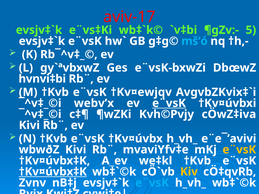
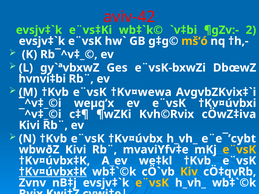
aviv-17: aviv-17 -> aviv-42 (129, 17)
5: 5 -> 2 (251, 30)
mš‘ó colour: light blue -> yellow (195, 41)
†Kv¤ewjqv: †Kv¤ewjqv -> †Kv¤wewa (141, 92)
webv’x: webv’x -> weµq’x (94, 103)
e¨vsK underline: present -> none (169, 103)
Kvh©Pvjy: Kvh©Pvjy -> Kvh©Rvix (167, 114)
e¨e¯’avivi: e¨e¯’avivi -> e¨e¯’cybt (229, 139)
e¨vsK colour: light blue -> yellow (152, 183)
